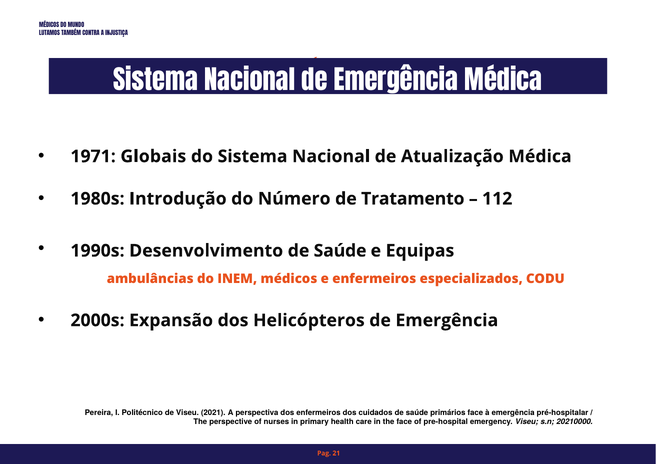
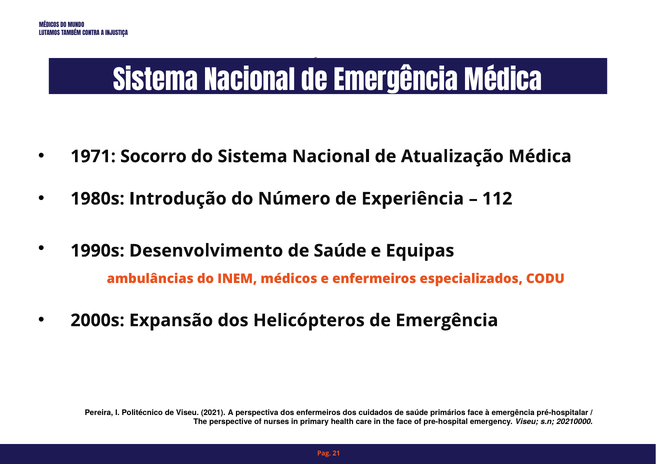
Globais: Globais -> Socorro (153, 156)
Tratamento: Tratamento -> Experiência (413, 199)
